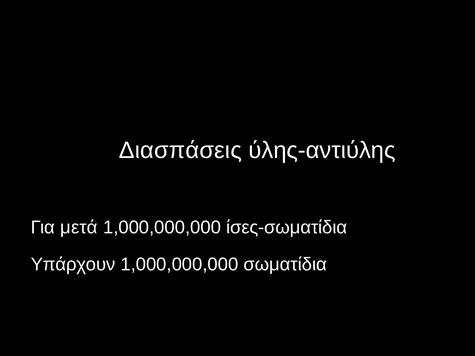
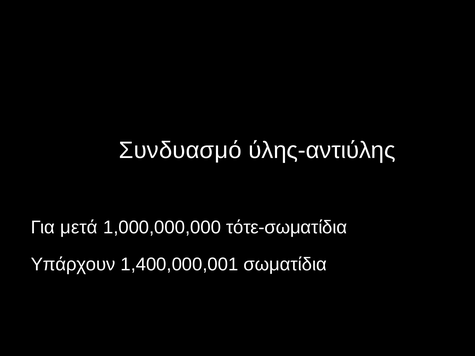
Διασπάσεις: Διασπάσεις -> Συνδυασμό (180, 151)
ίσες-σωματίδια: ίσες-σωματίδια -> τότε-σωματίδια (287, 228)
Υπάρχουν 1,000,000,000: 1,000,000,000 -> 1,400,000,001 (179, 265)
